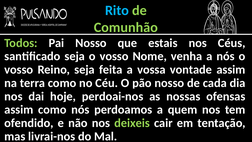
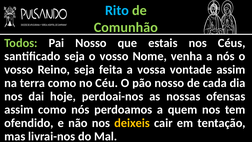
deixeis colour: light green -> yellow (132, 123)
